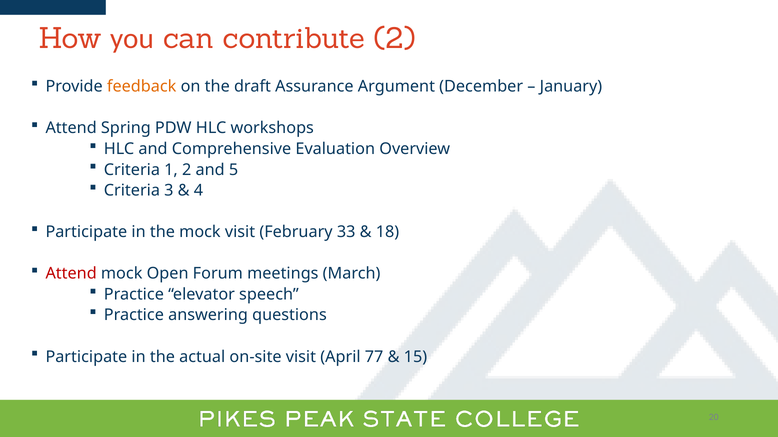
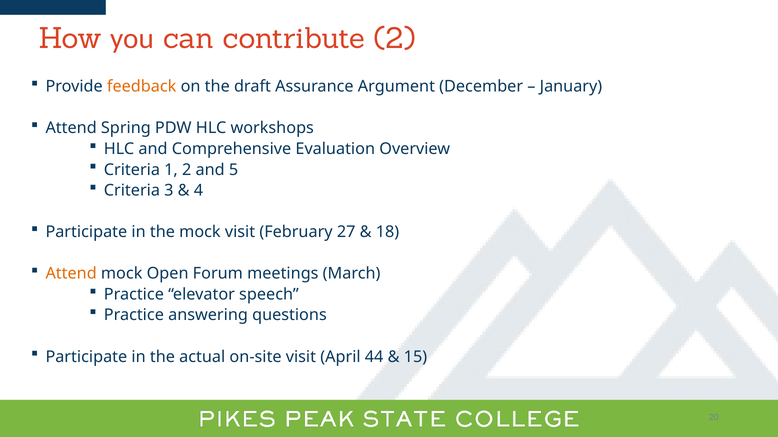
33: 33 -> 27 (346, 232)
Attend colour: red -> orange (71, 274)
77: 77 -> 44 (374, 357)
